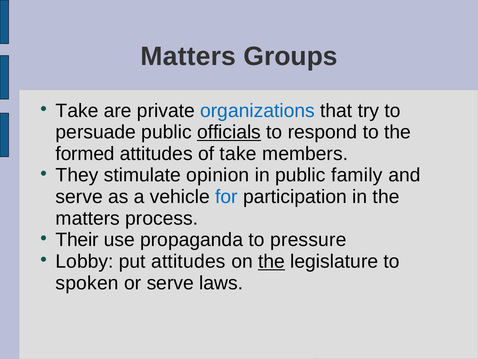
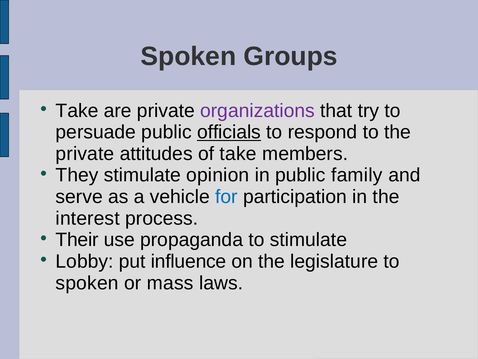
Matters: Matters -> Spoken (188, 56)
organizations colour: blue -> purple (257, 111)
formed: formed -> private (85, 154)
matters: matters -> interest (88, 218)
to pressure: pressure -> stimulate (308, 240)
put attitudes: attitudes -> influence (189, 261)
the underline: present -> none (272, 261)
or serve: serve -> mass (170, 283)
